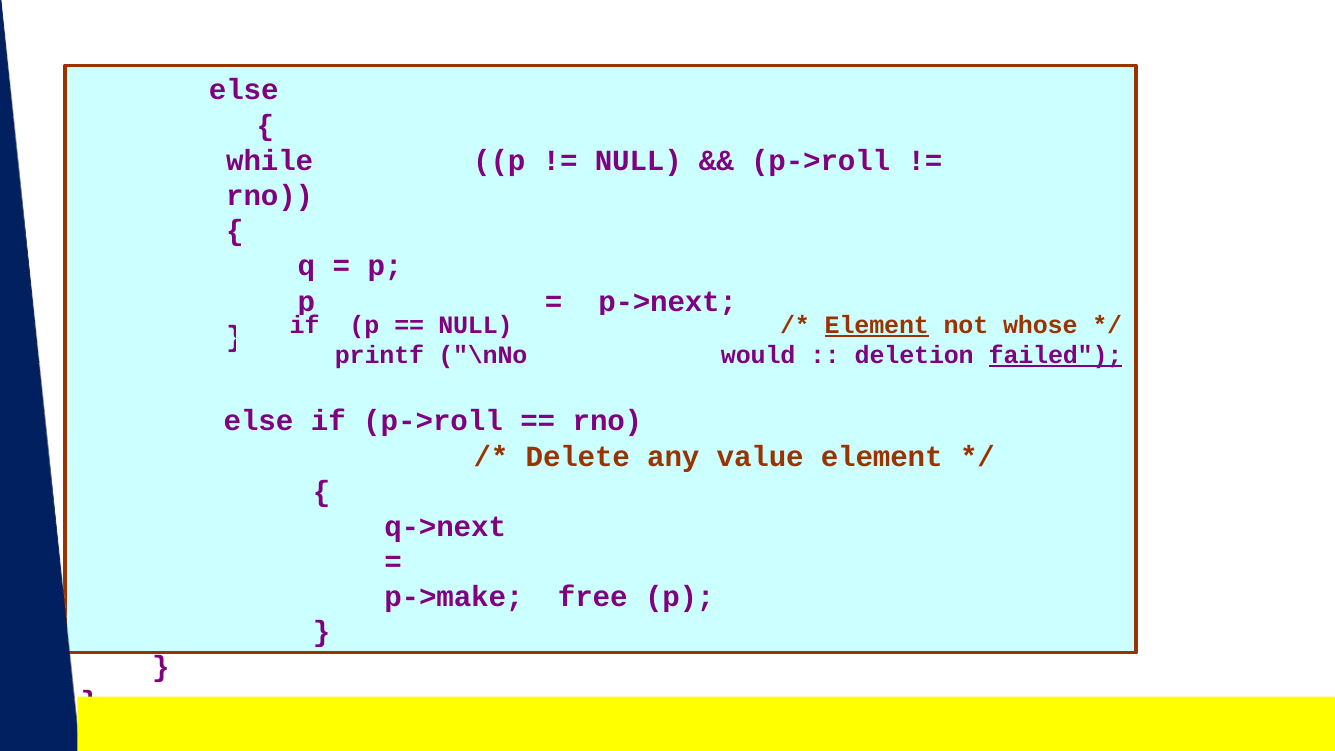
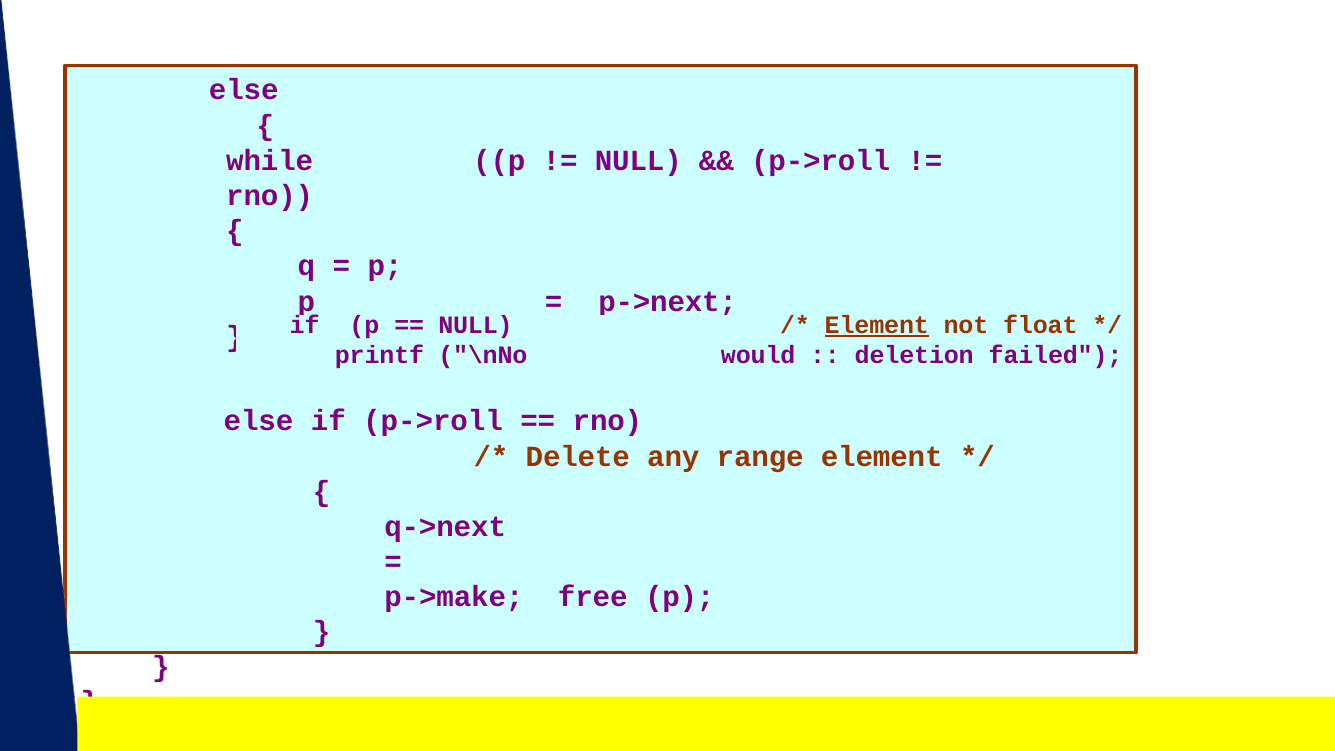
whose: whose -> float (1040, 325)
failed underline: present -> none (1056, 355)
value: value -> range (760, 456)
